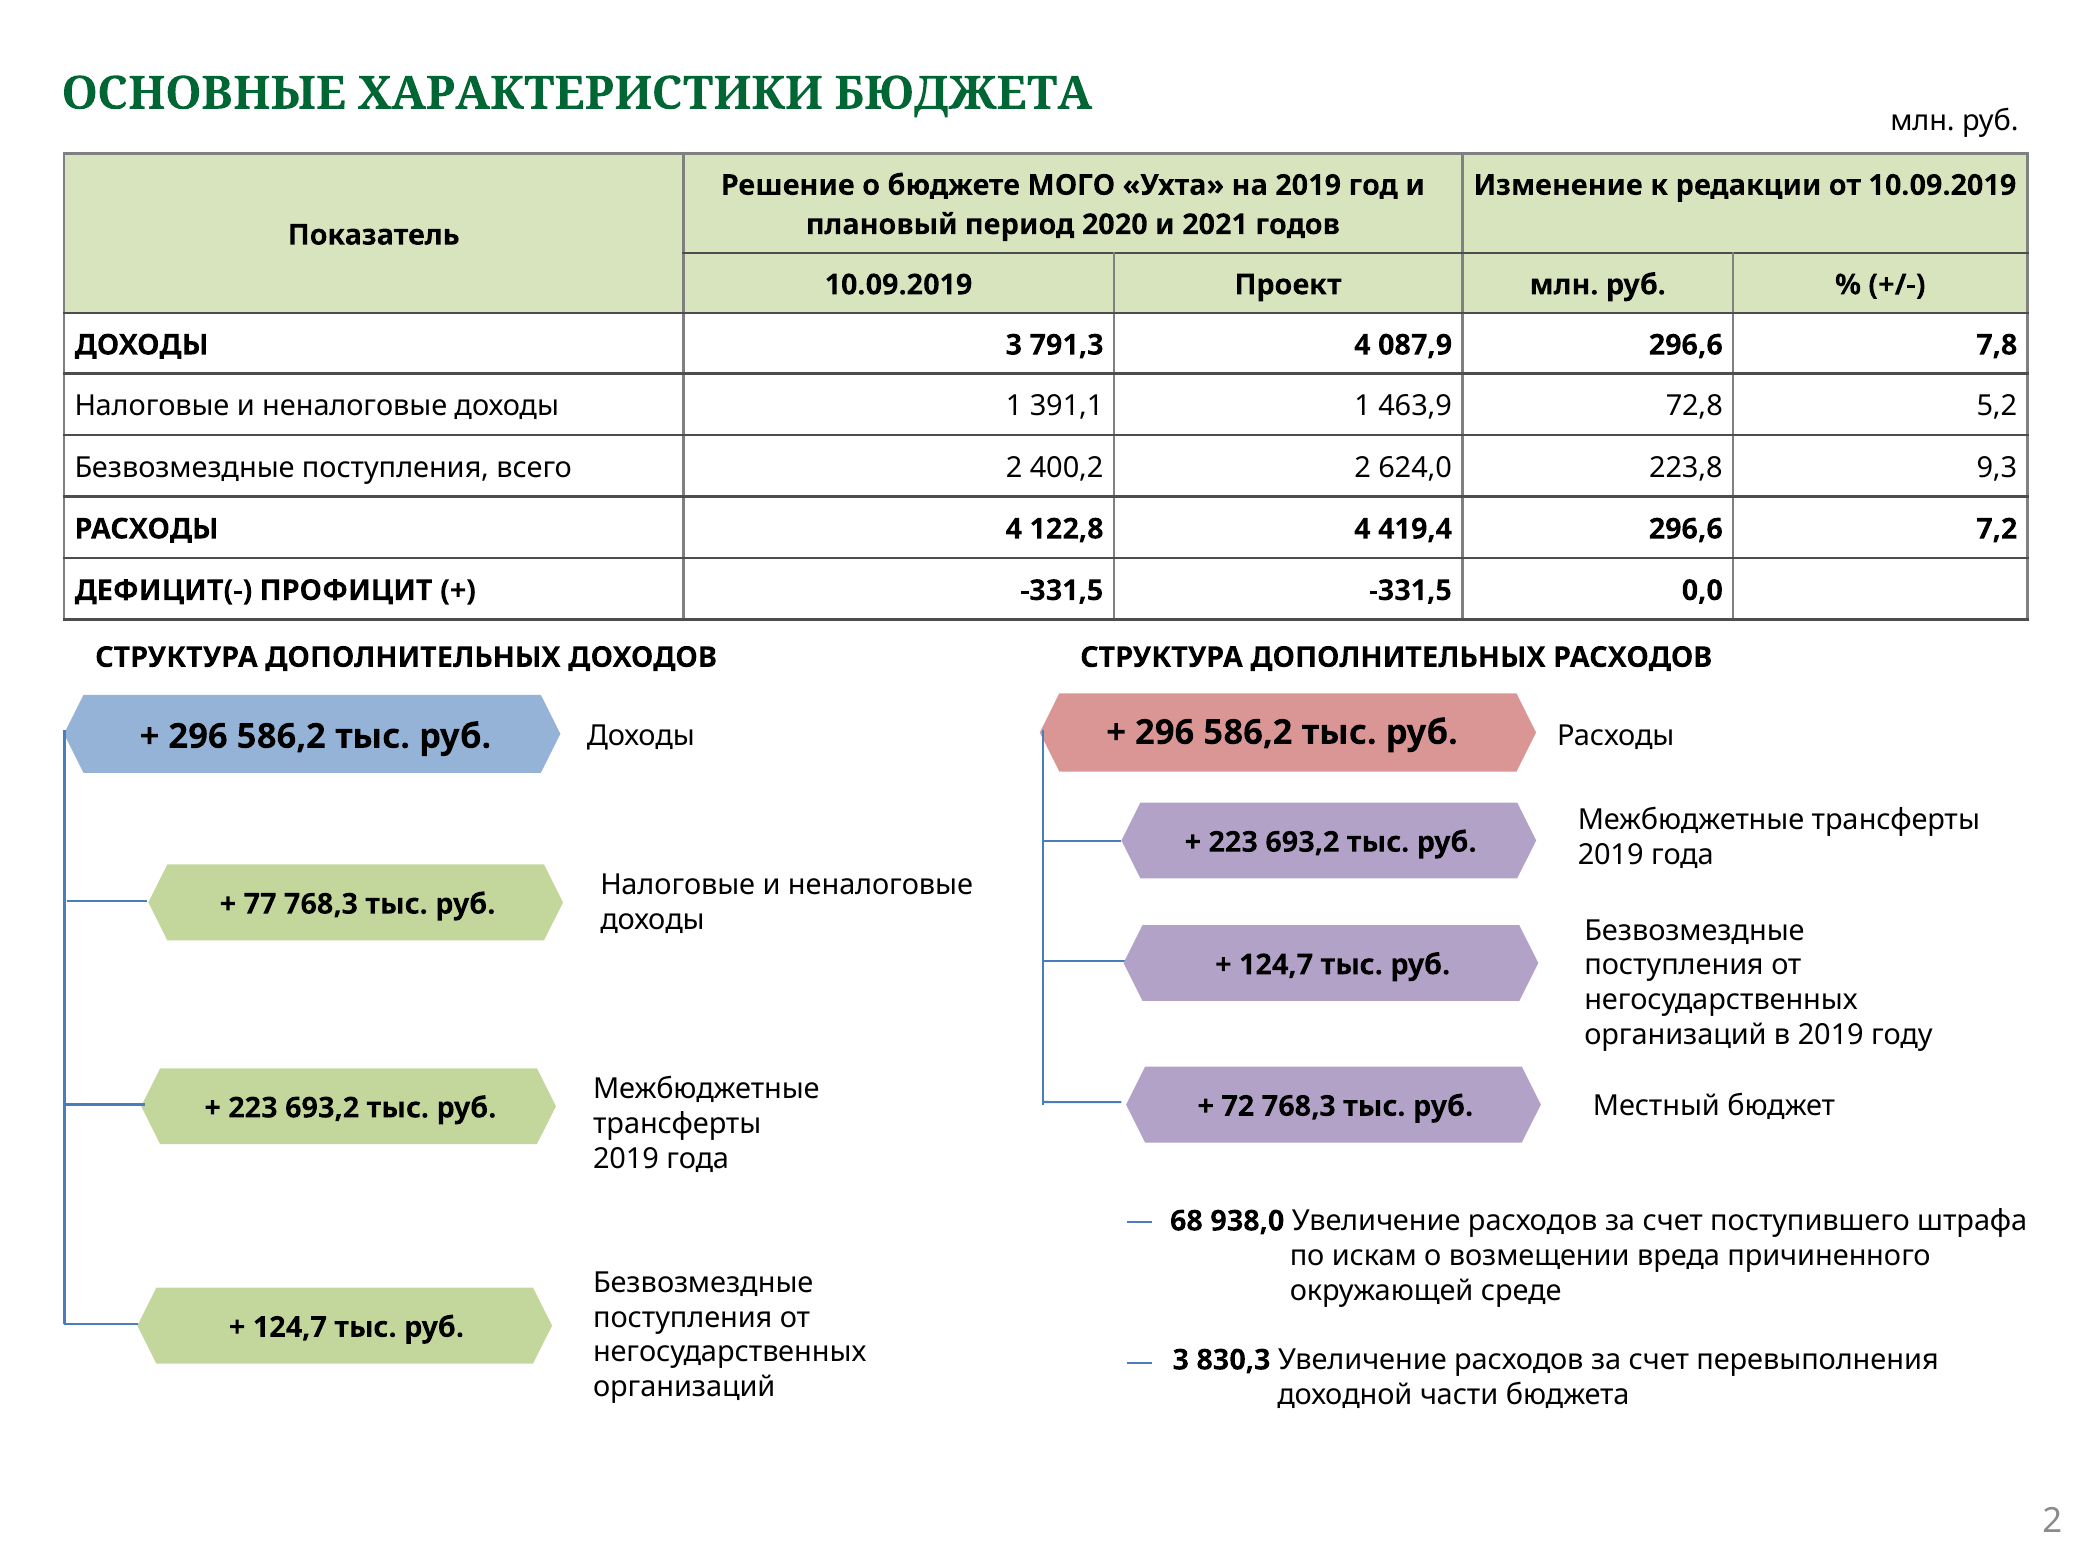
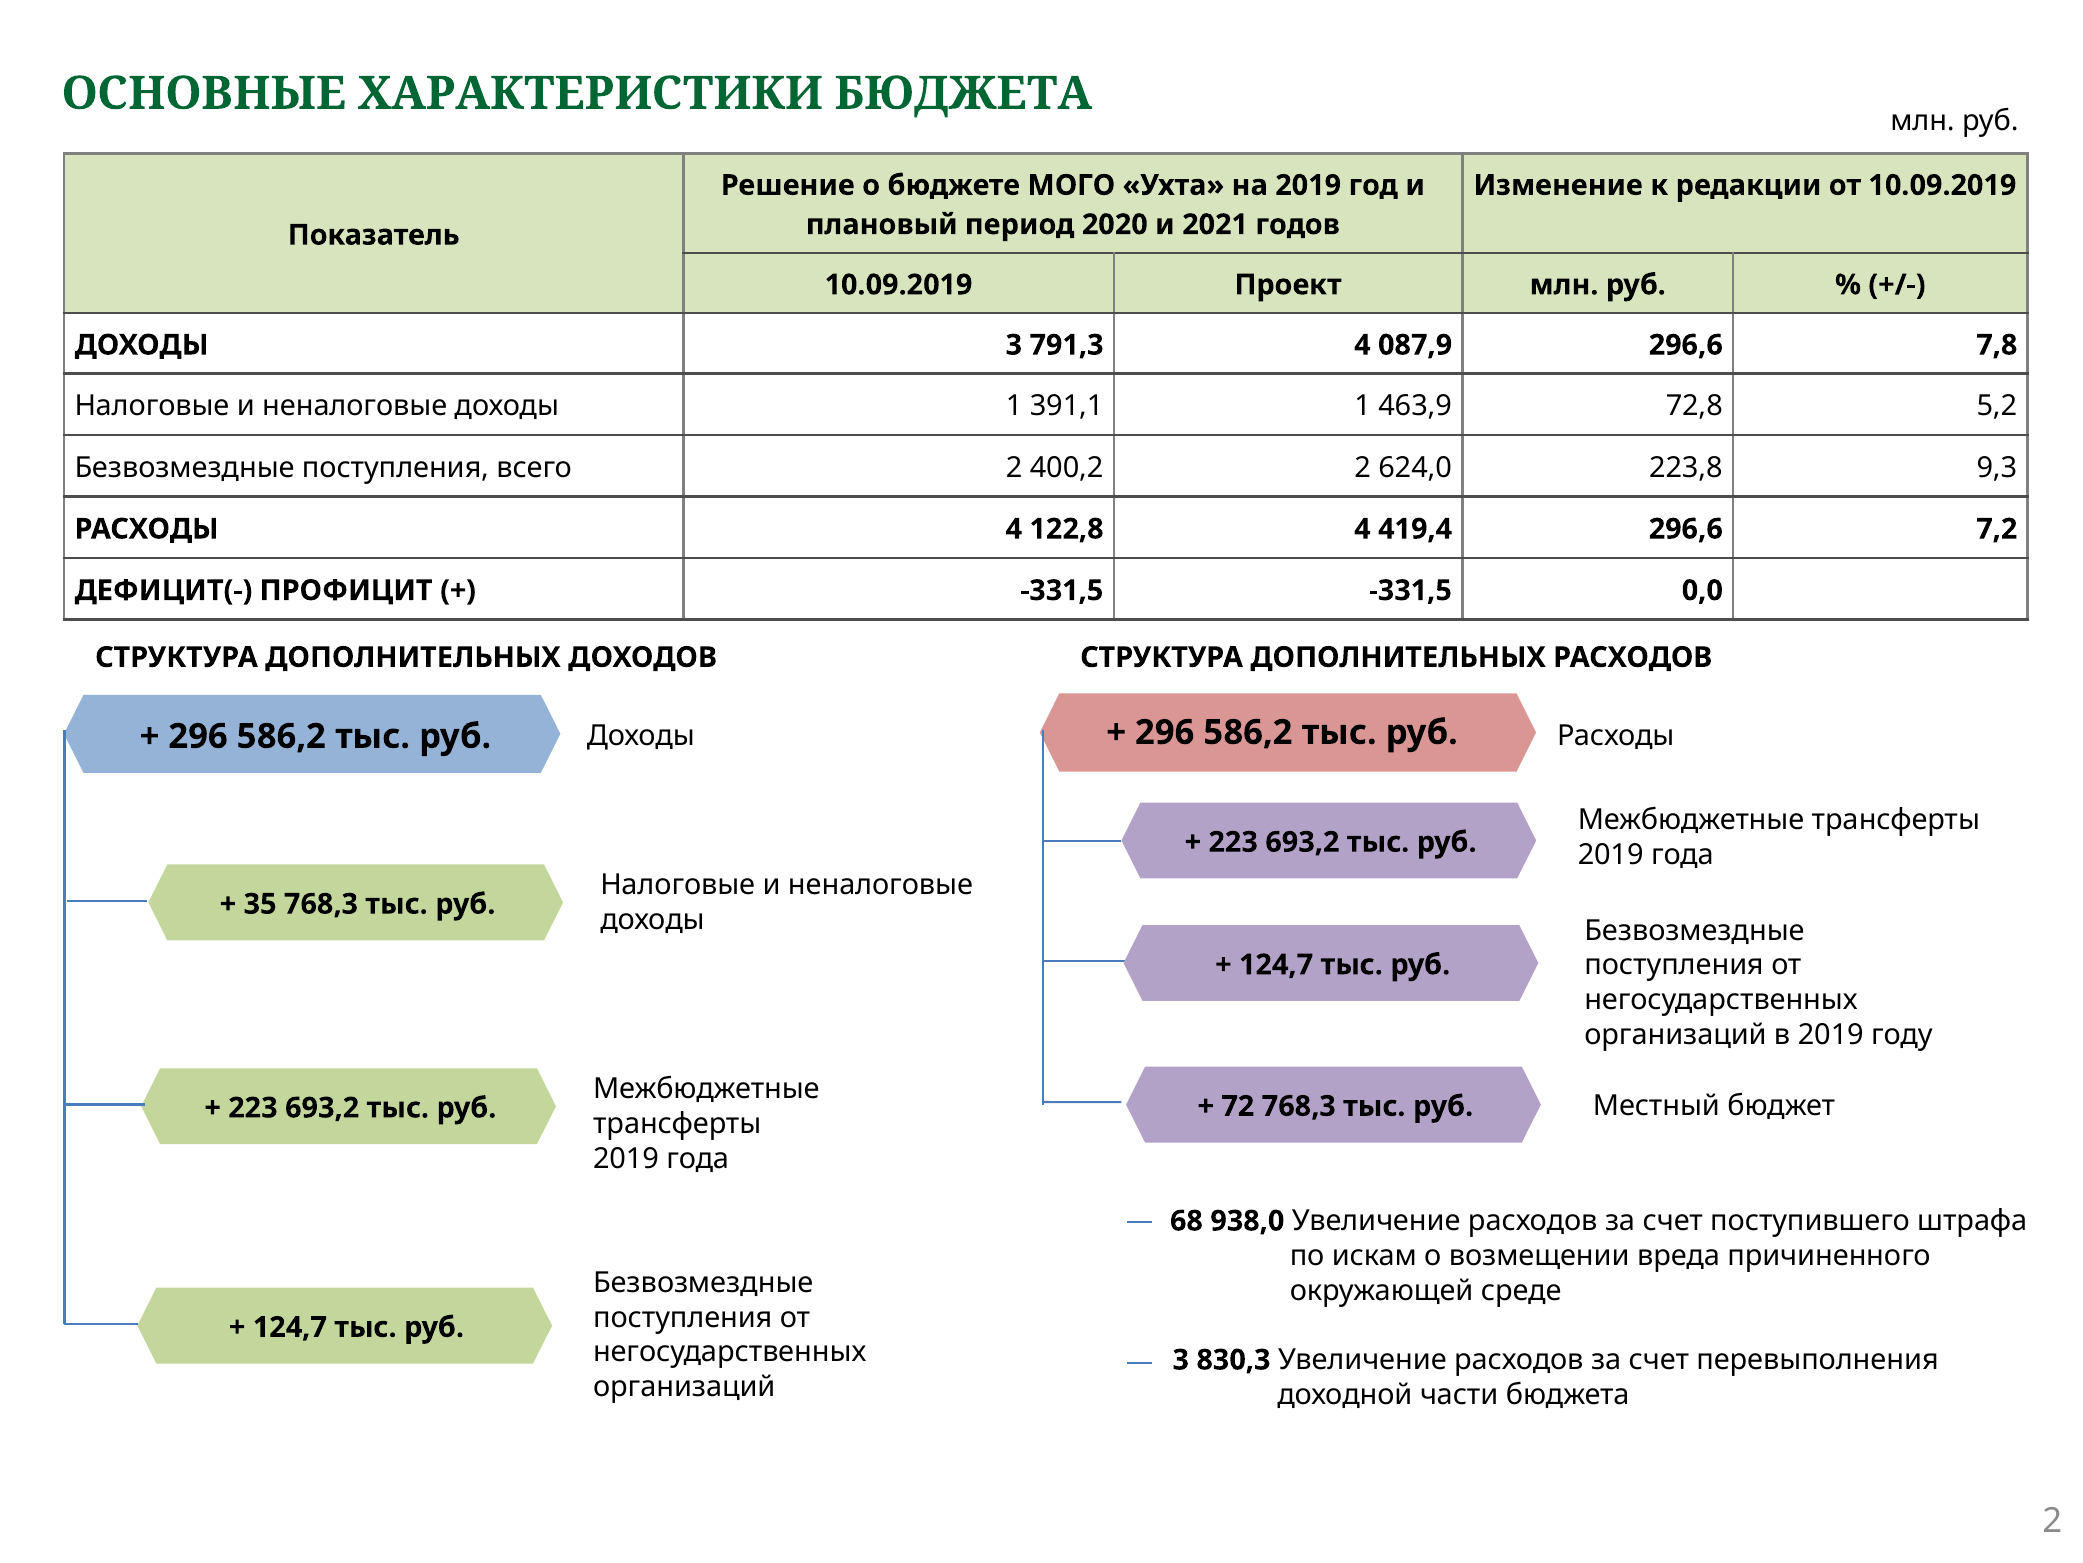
77: 77 -> 35 (260, 904)
